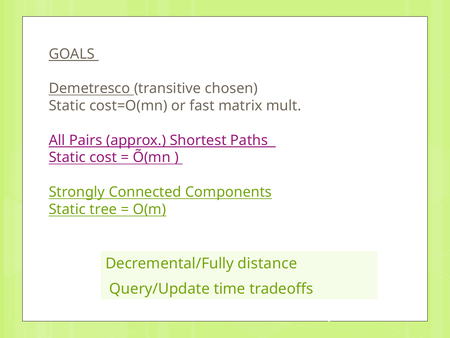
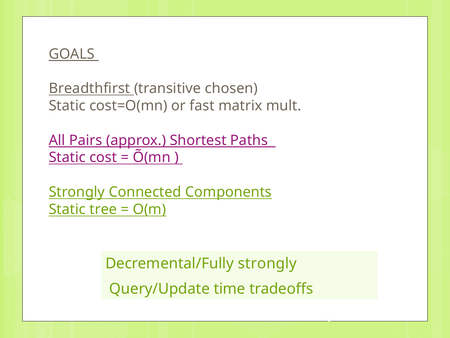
Demetresco: Demetresco -> Breadthfirst (89, 88)
Decremental/Fully distance: distance -> strongly (267, 263)
